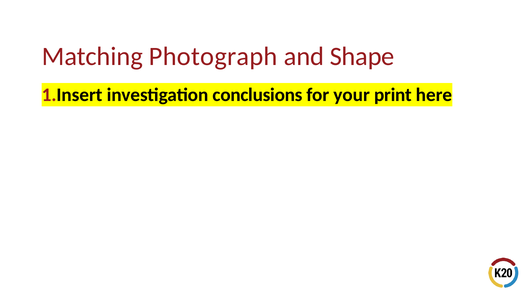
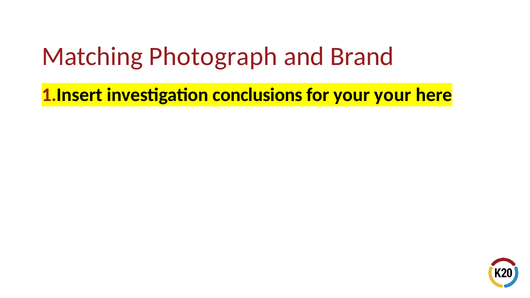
Shape: Shape -> Brand (362, 56)
your print: print -> your (393, 95)
